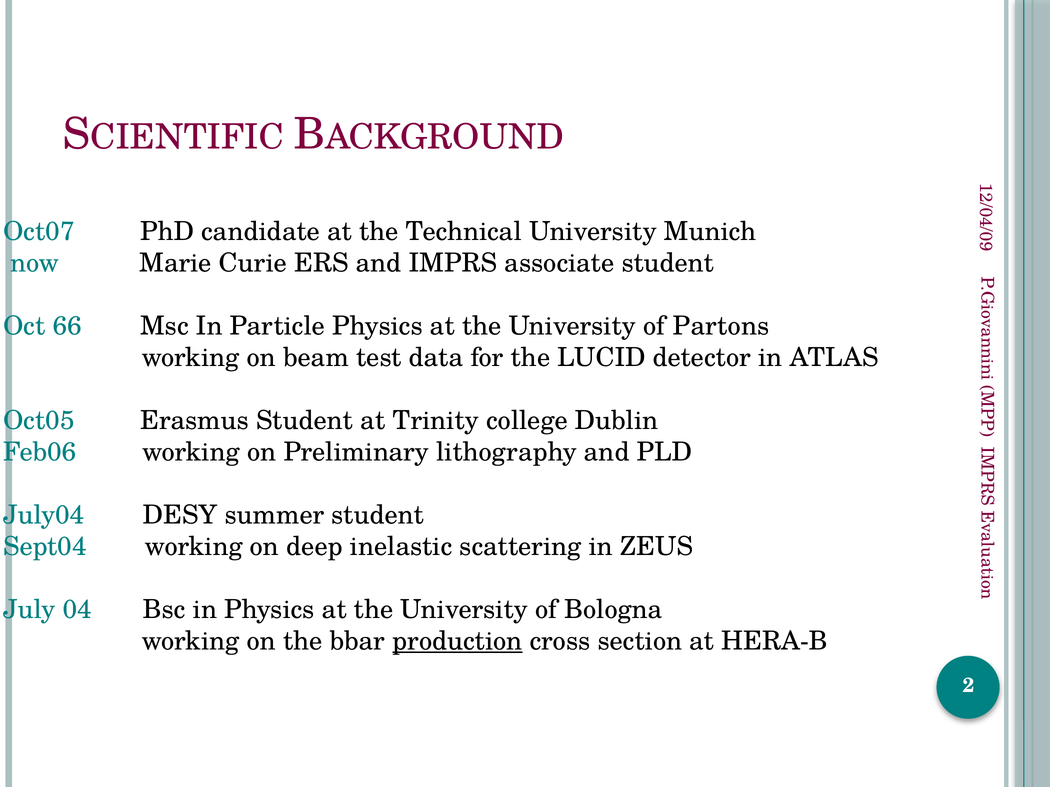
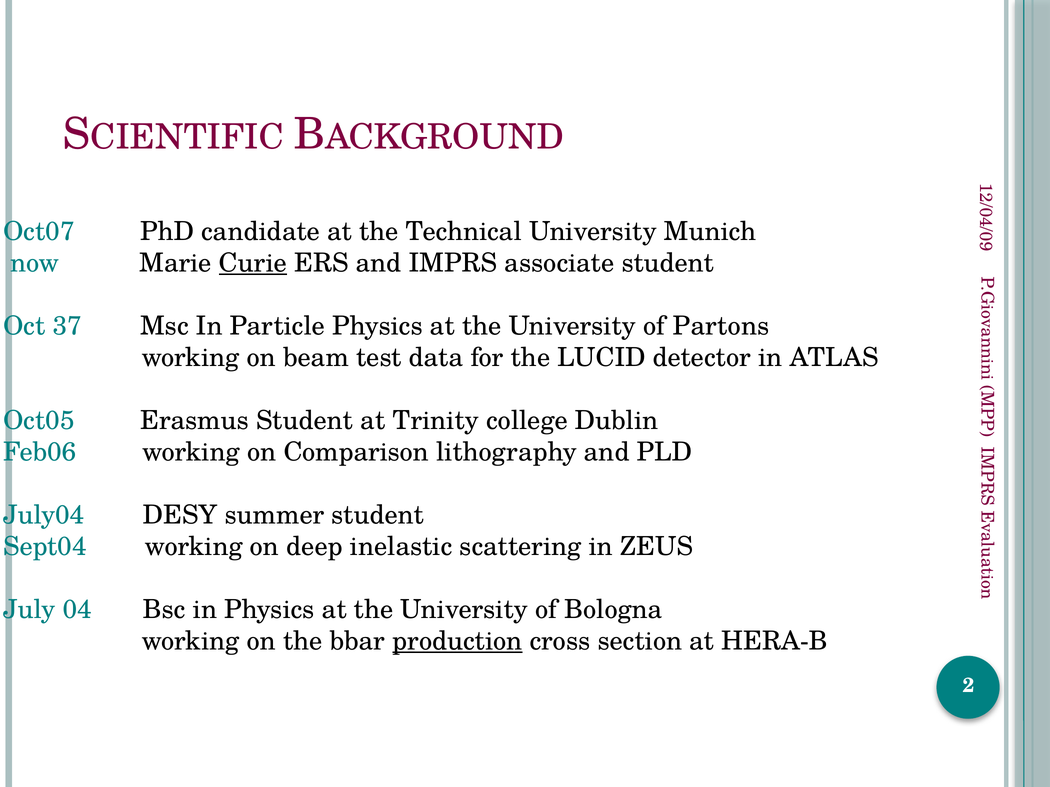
Curie underline: none -> present (253, 263)
66: 66 -> 37 (67, 326)
Preliminary: Preliminary -> Comparison (356, 452)
